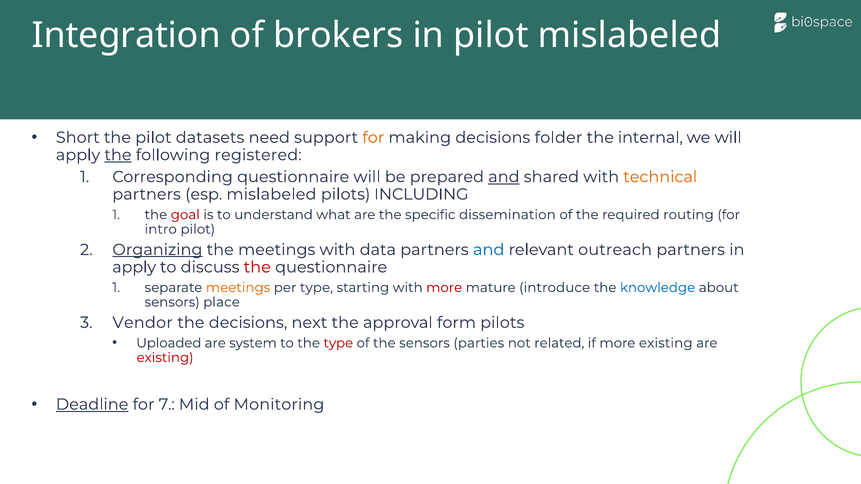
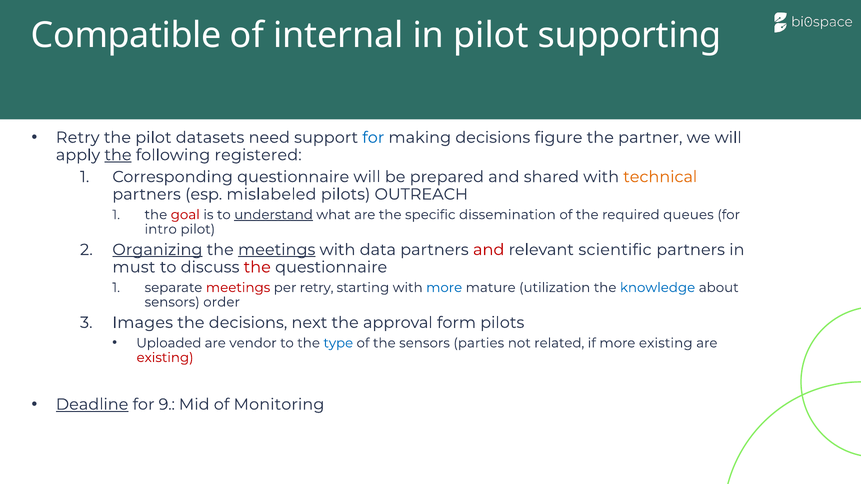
Integration: Integration -> Compatible (126, 35)
brokers: brokers -> internal (338, 35)
pilot mislabeled: mislabeled -> supporting (630, 35)
Short: Short -> Retry (78, 138)
for colour: orange -> blue (373, 138)
folder: folder -> figure (559, 138)
internal: internal -> partner (650, 138)
and underline: present -> none (504, 177)
INCLUDING: INCLUDING -> OUTREACH (421, 194)
understand underline: none -> present (274, 215)
routing: routing -> queues (688, 215)
meetings underline: none -> present (277, 250)
and colour: blue -> red (489, 250)
outreach: outreach -> scientific (615, 250)
apply: apply -> must (134, 267)
meetings colour: orange -> red (238, 288)
per type: type -> retry (317, 288)
more colour: red -> blue (444, 288)
introduce: introduce -> utilization (555, 288)
place: place -> order (222, 302)
Vendor: Vendor -> Images (143, 323)
system: system -> vendor (253, 343)
type colour: red -> blue (338, 343)
7: 7 -> 9 (167, 405)
